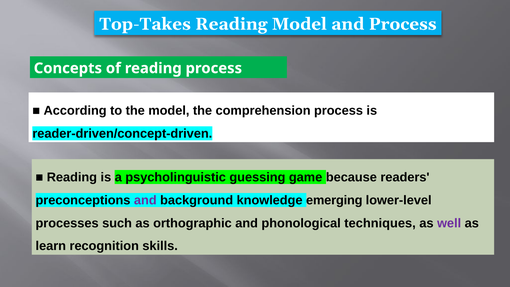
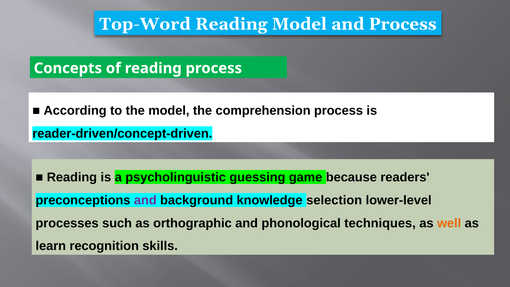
Top-Takes: Top-Takes -> Top-Word (145, 24)
emerging: emerging -> selection (334, 200)
well colour: purple -> orange (449, 223)
